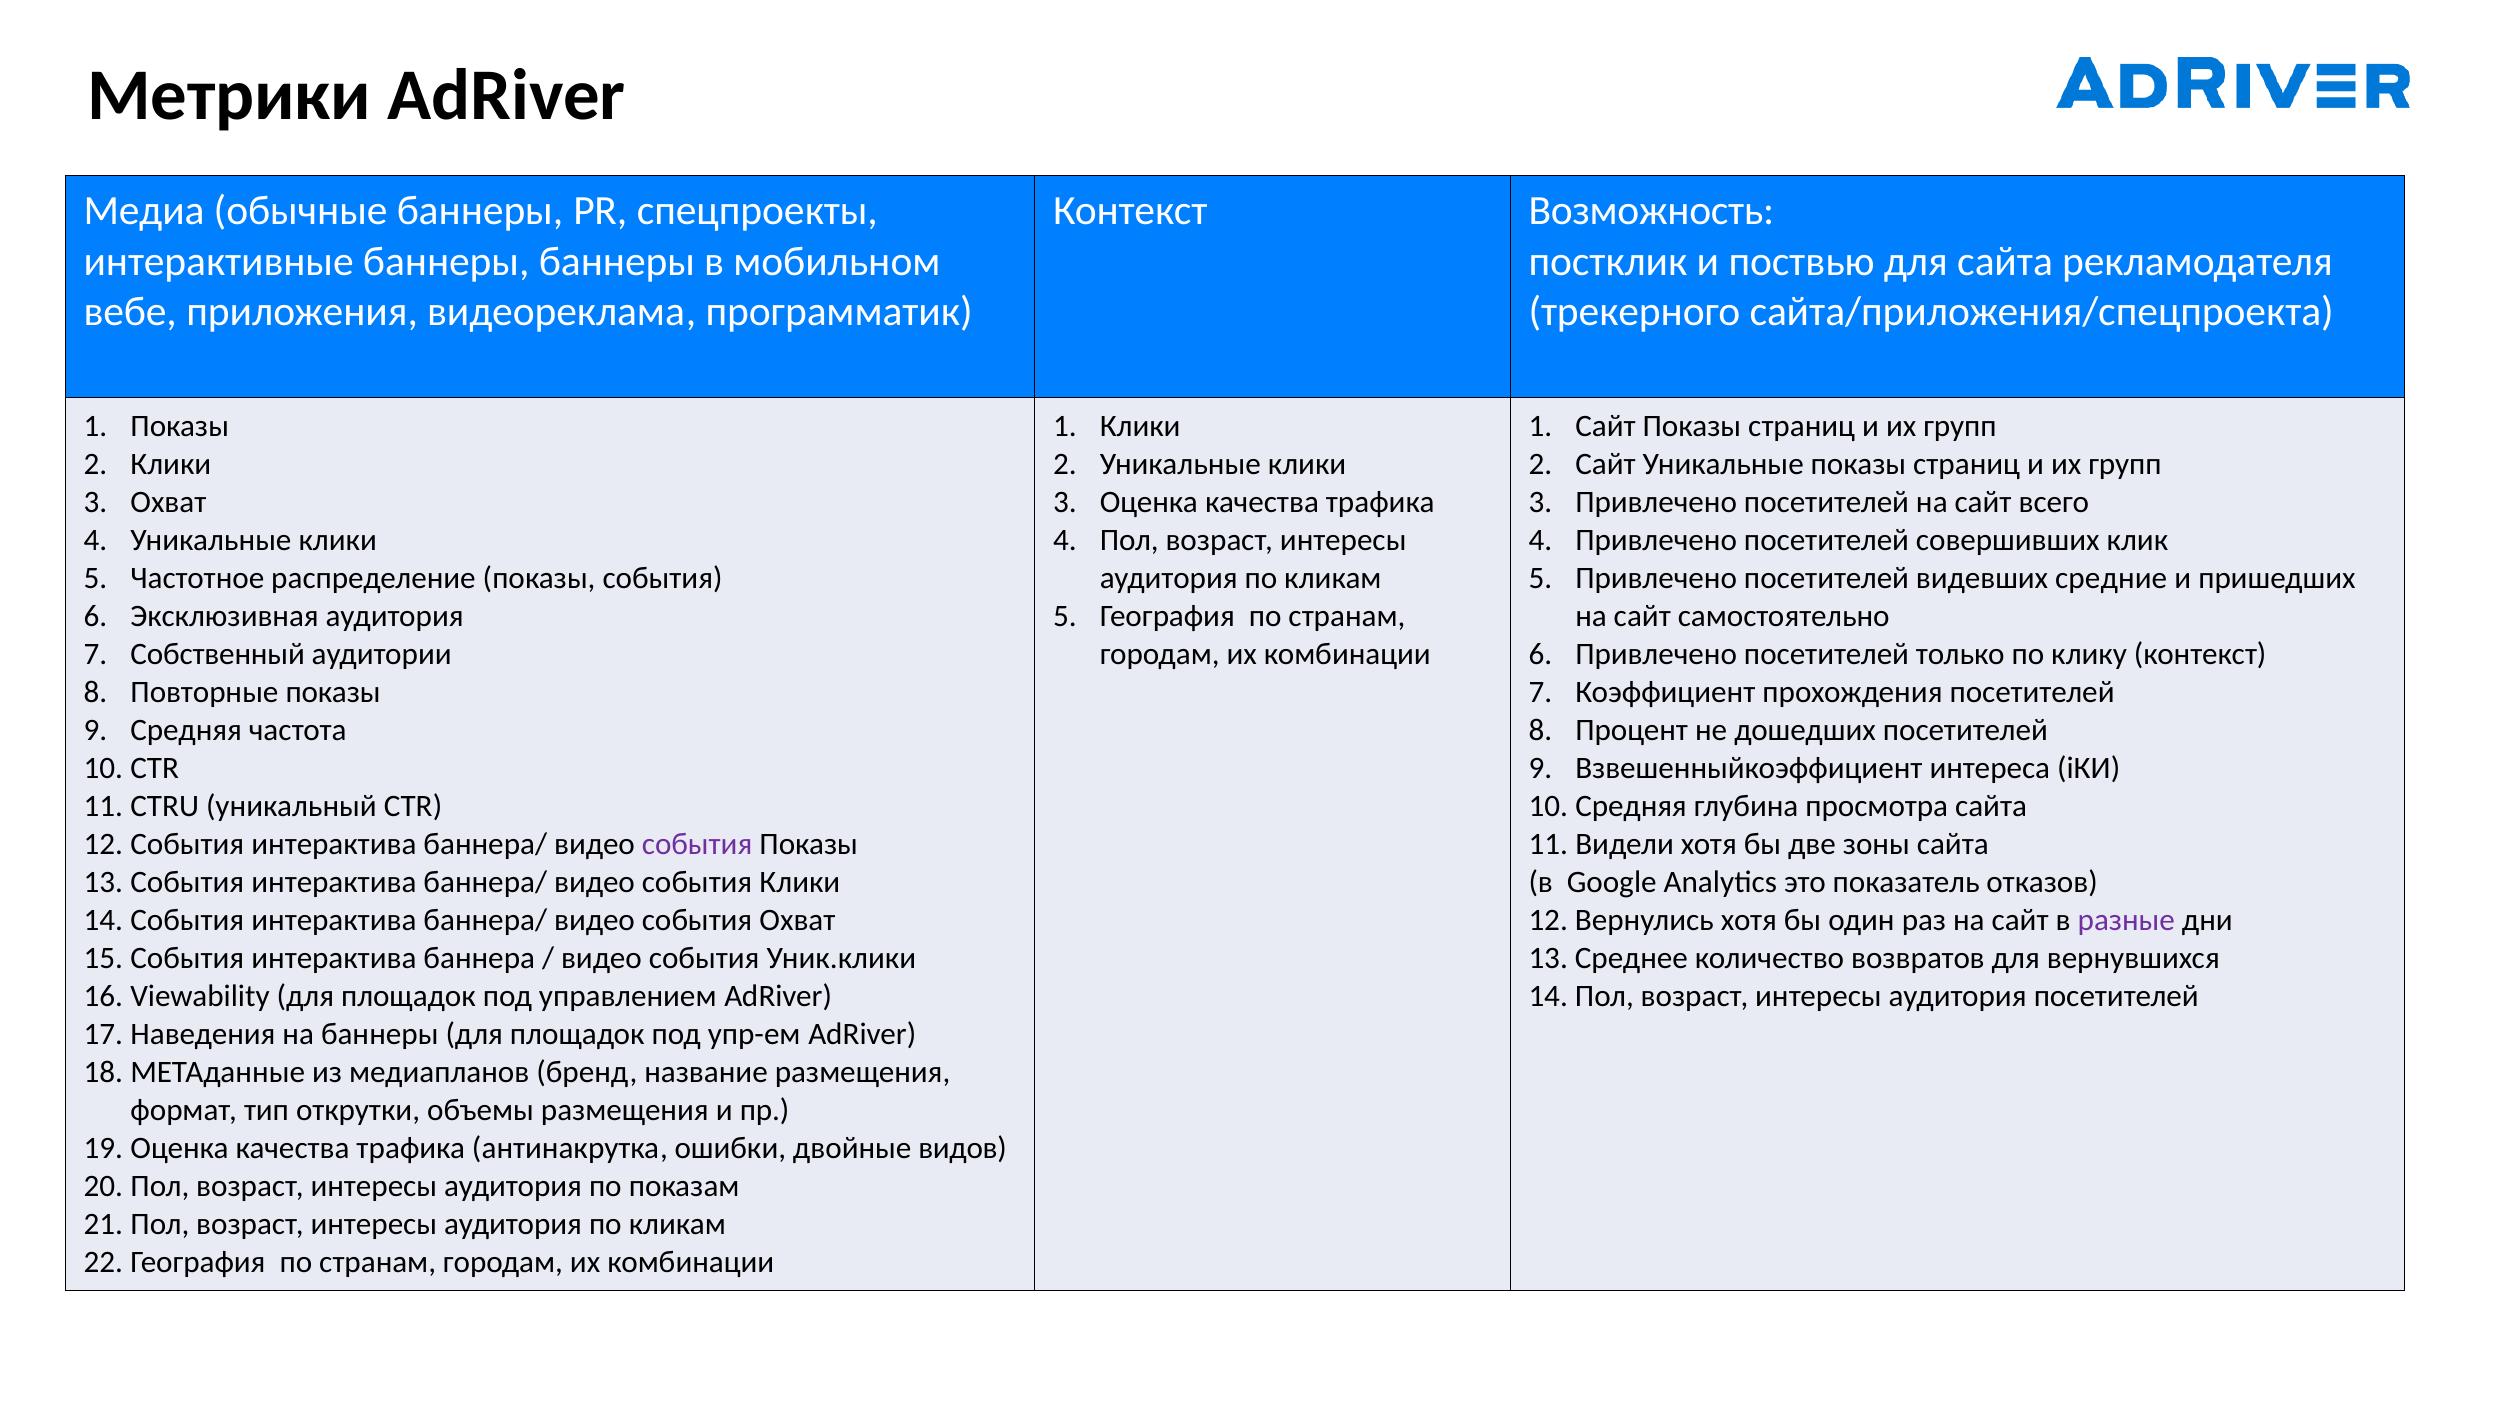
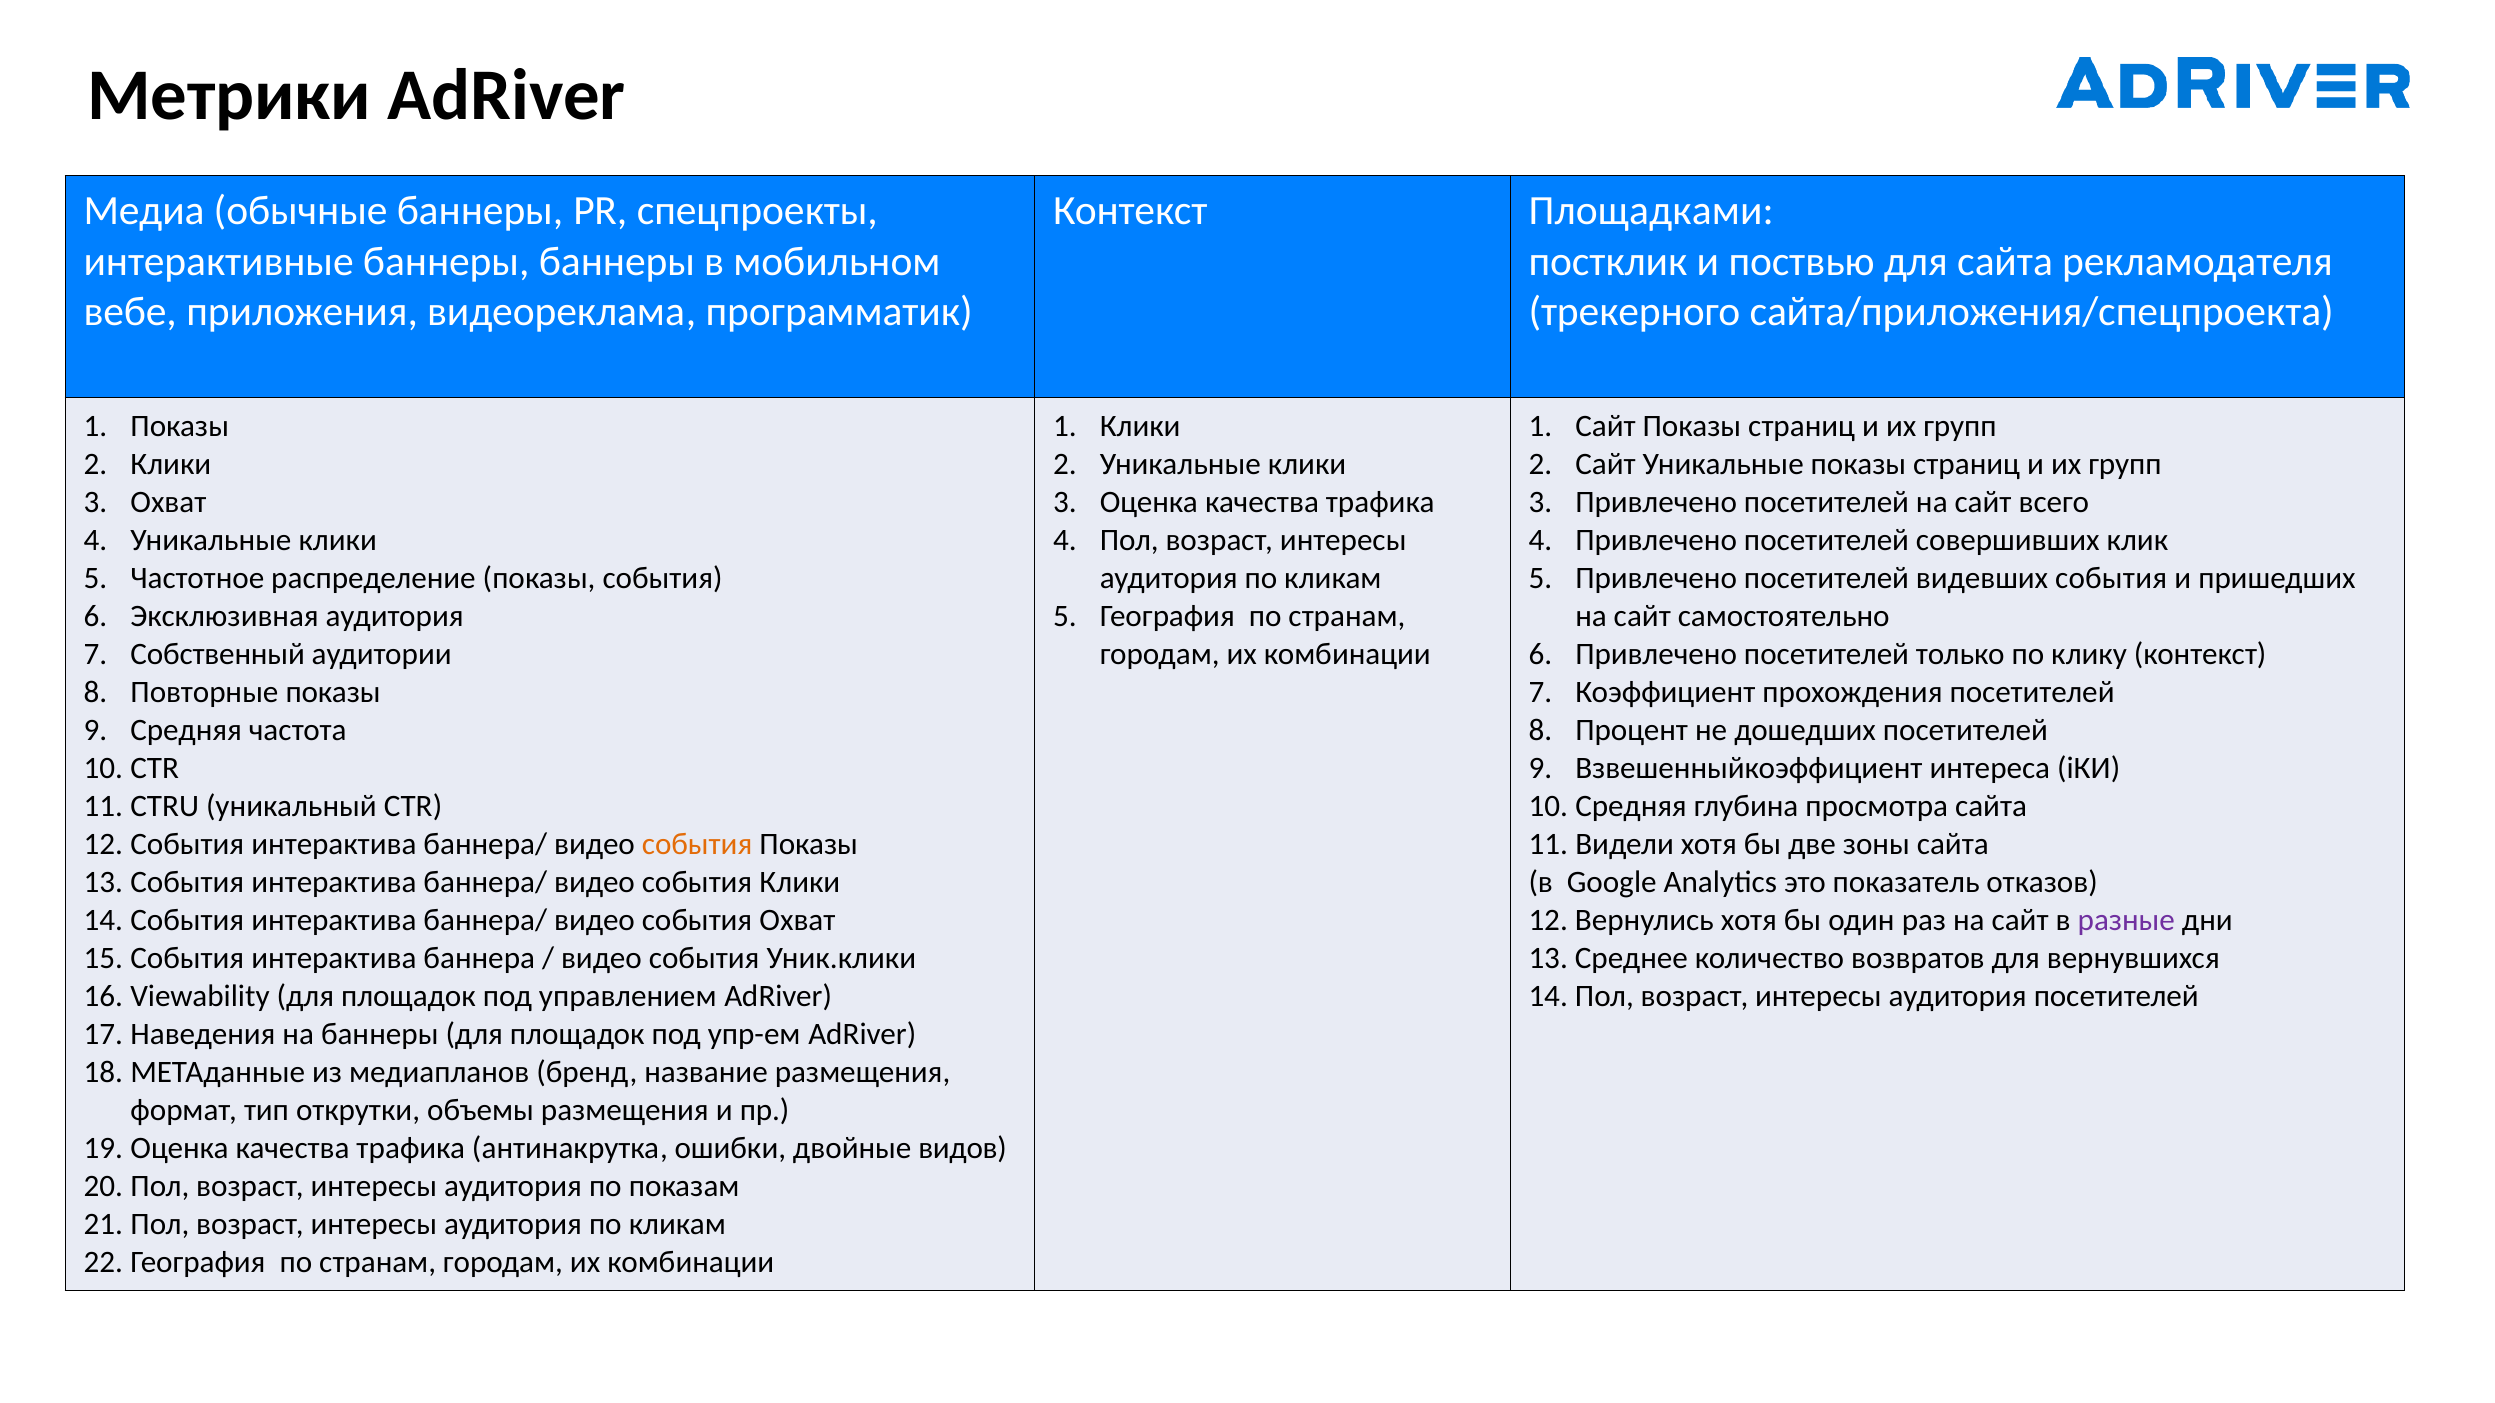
Возможность: Возможность -> Площадками (1651, 211)
видевших средние: средние -> события (2111, 578)
события colour: purple -> orange (697, 844)
